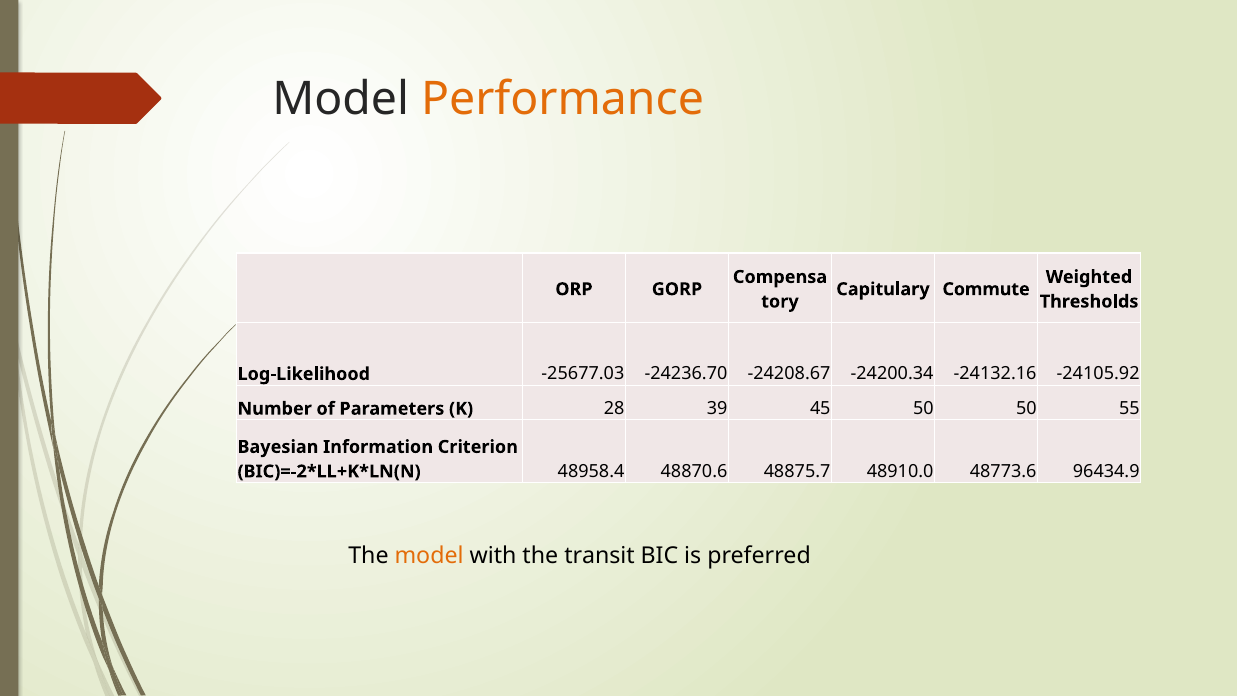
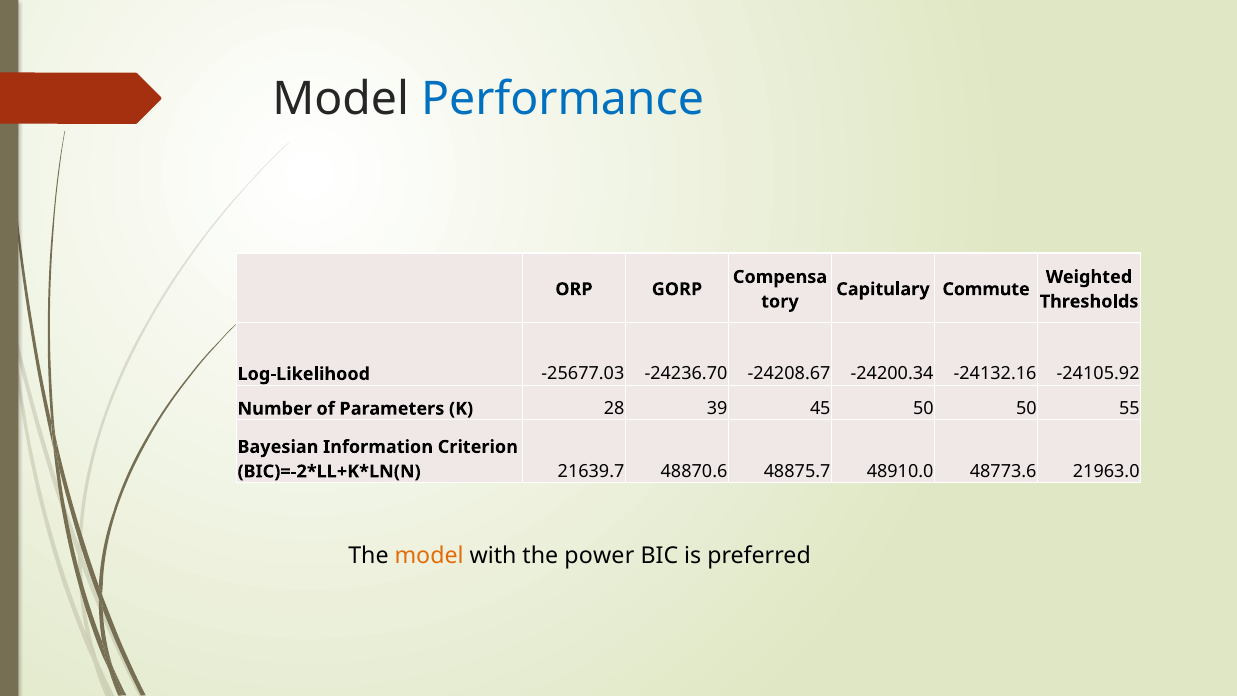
Performance colour: orange -> blue (563, 99)
48958.4: 48958.4 -> 21639.7 (591, 471)
96434.9: 96434.9 -> 21963.0 (1106, 471)
transit: transit -> power (599, 556)
